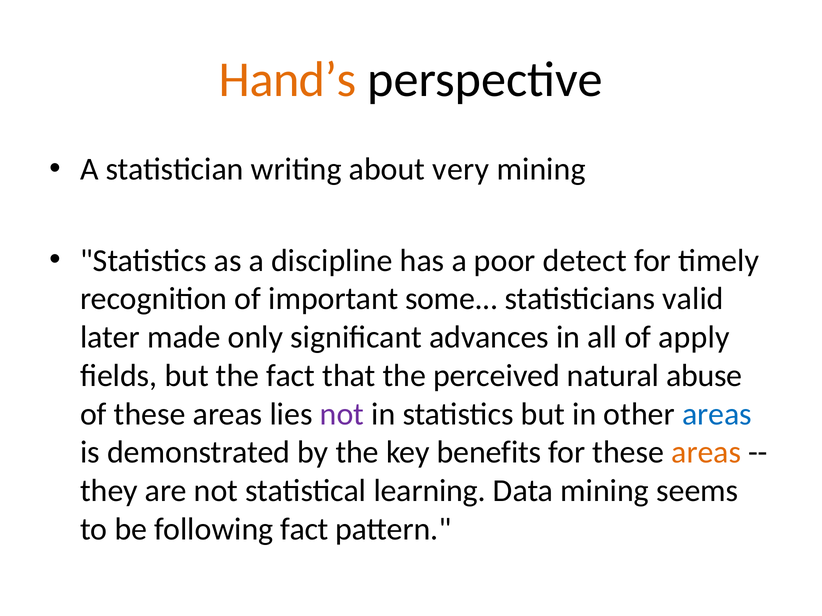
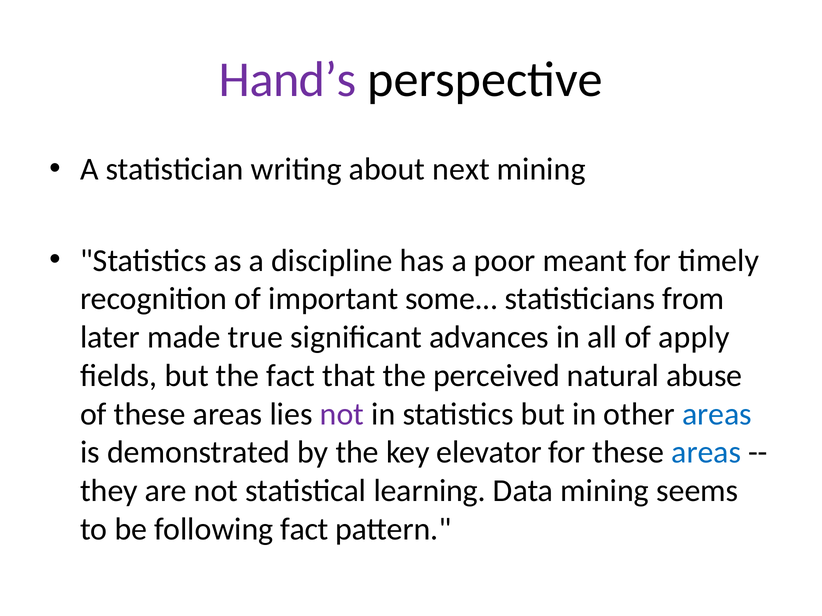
Hand’s colour: orange -> purple (288, 80)
very: very -> next (461, 169)
detect: detect -> meant (585, 261)
valid: valid -> from (693, 299)
only: only -> true (255, 338)
benefits: benefits -> elevator (489, 453)
areas colour: orange -> blue (706, 453)
